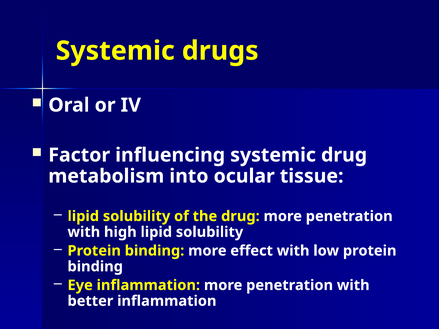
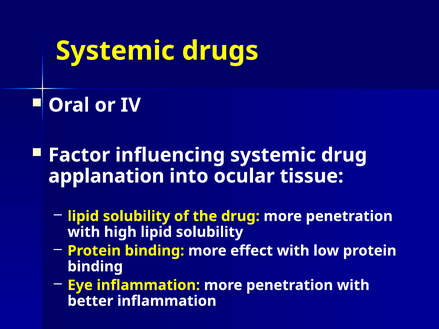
metabolism: metabolism -> applanation (106, 176)
